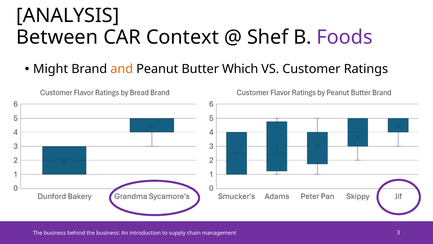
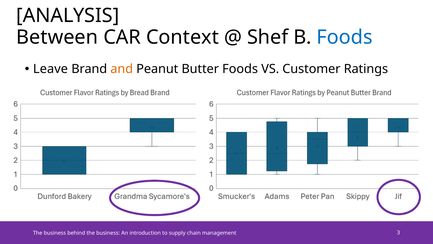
Foods colour: purple -> blue (345, 37)
Might: Might -> Leave (51, 69)
Butter Which: Which -> Foods (240, 69)
